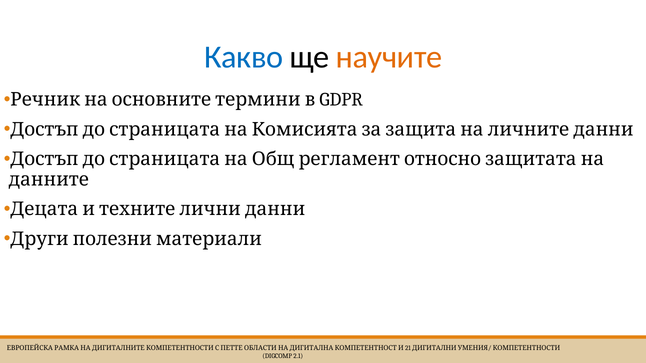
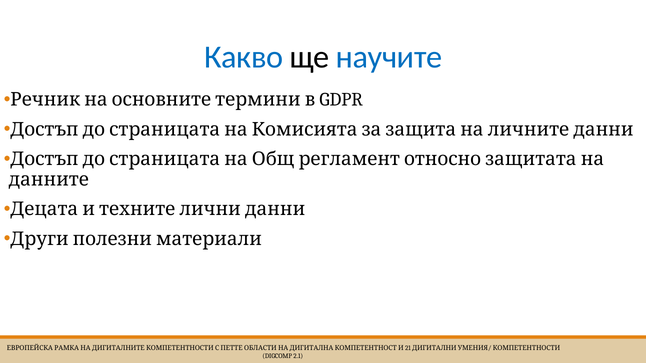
научите colour: orange -> blue (389, 57)
